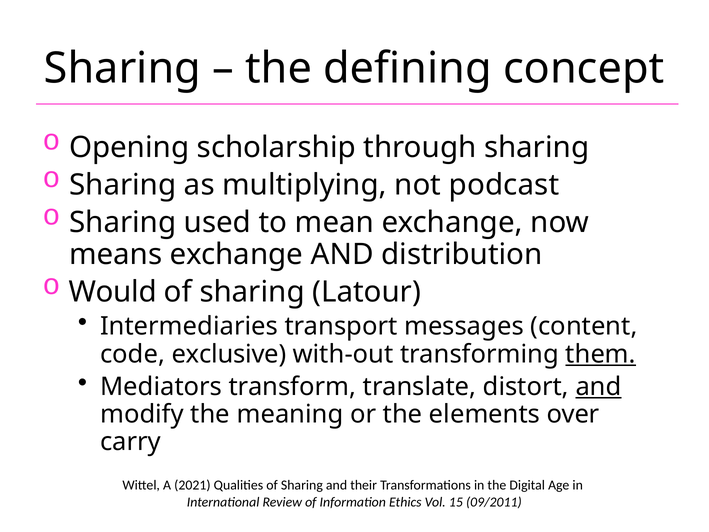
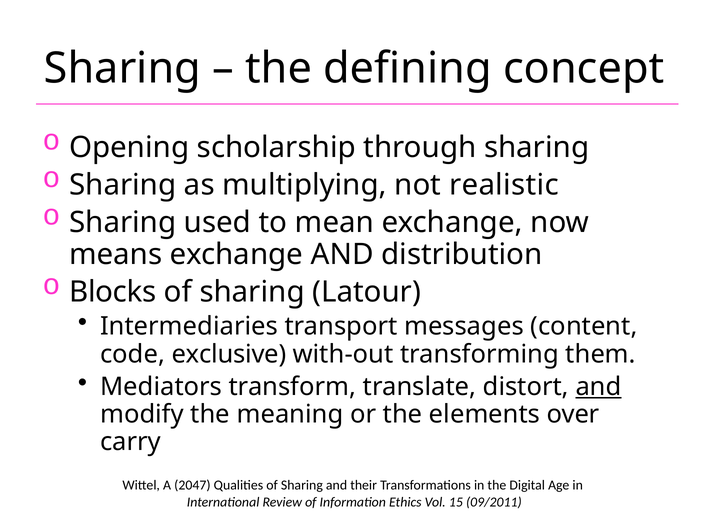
podcast: podcast -> realistic (504, 185)
Would: Would -> Blocks (113, 292)
them underline: present -> none (601, 354)
2021: 2021 -> 2047 (192, 485)
